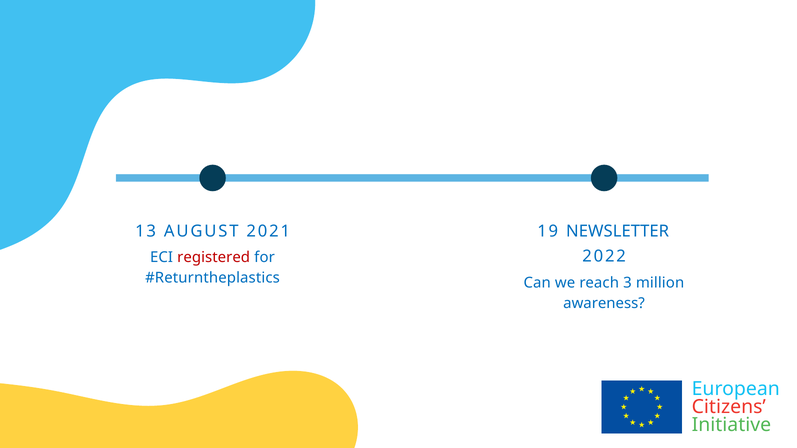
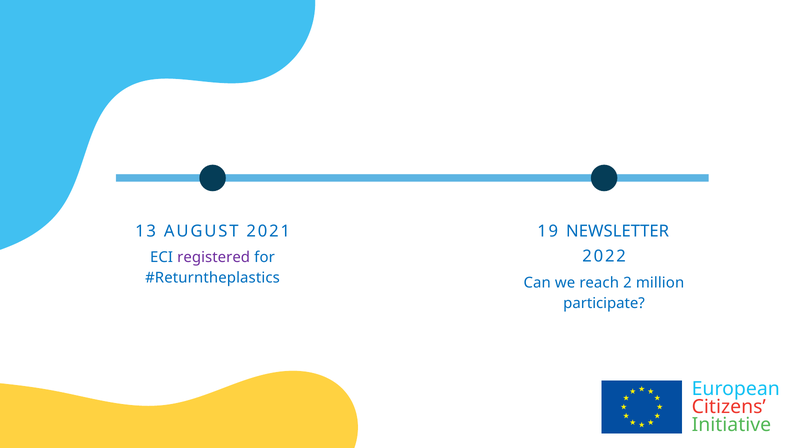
registered colour: red -> purple (214, 257)
3: 3 -> 2 (627, 283)
awareness: awareness -> participate (604, 304)
